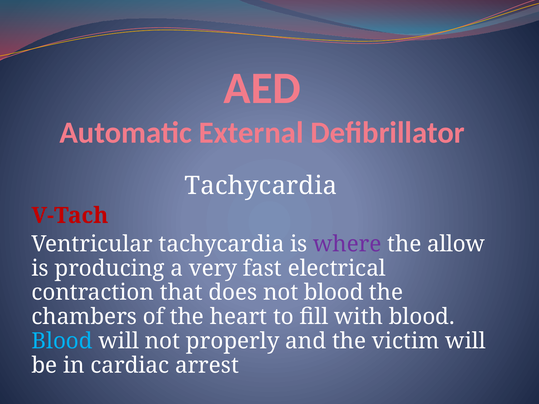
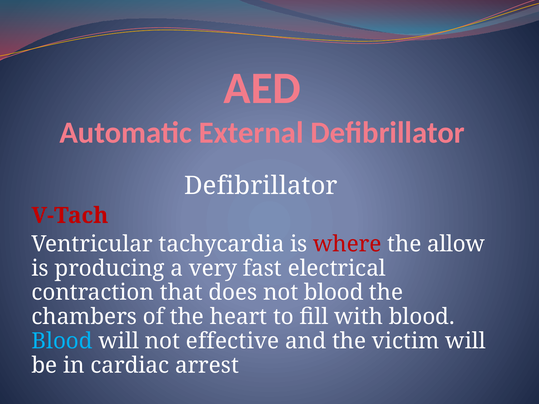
Tachycardia: Tachycardia -> Defibrillator (261, 186)
where colour: purple -> red (347, 244)
properly: properly -> effective (233, 341)
